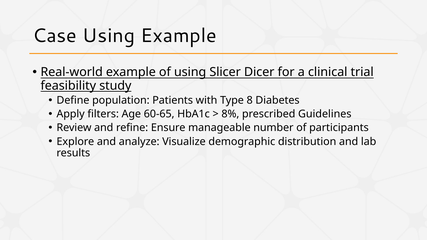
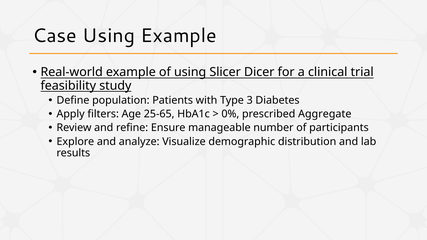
8: 8 -> 3 (250, 100)
60-65: 60-65 -> 25-65 (159, 114)
8%: 8% -> 0% (230, 114)
Guidelines: Guidelines -> Aggregate (325, 114)
